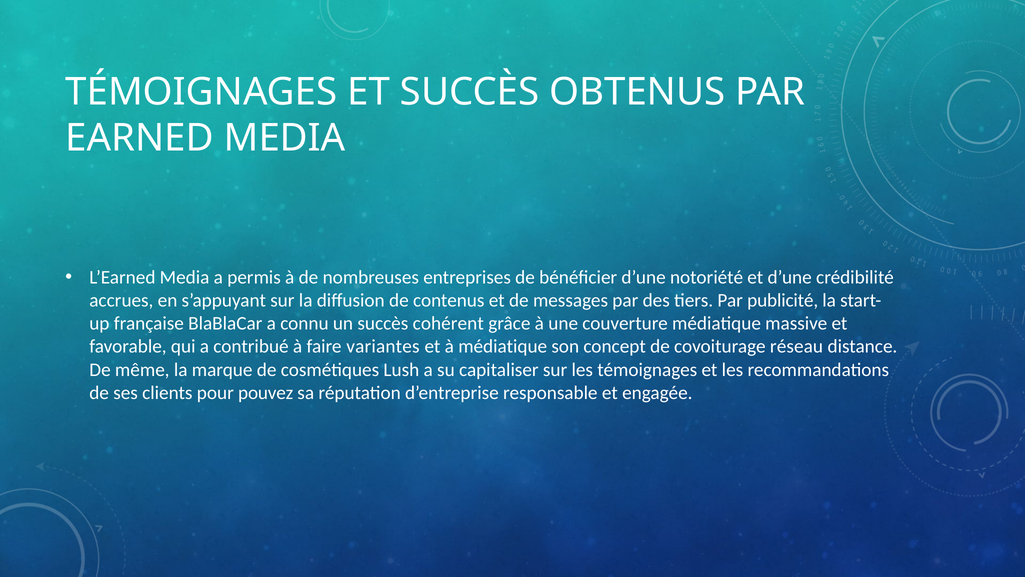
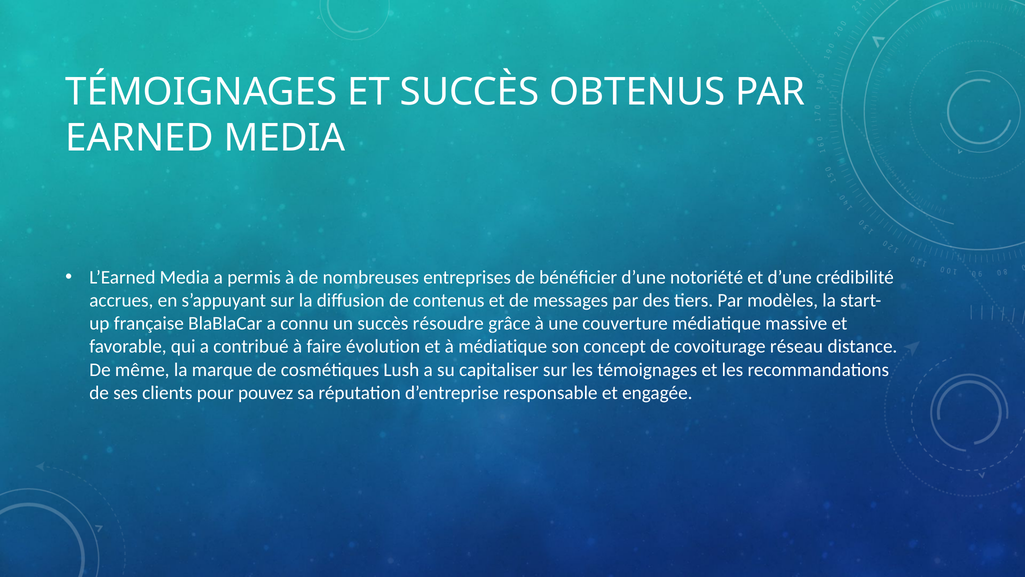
publicité: publicité -> modèles (783, 300)
cohérent: cohérent -> résoudre (448, 323)
variantes: variantes -> évolution (383, 346)
